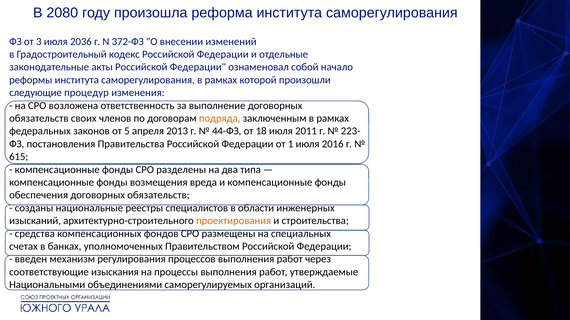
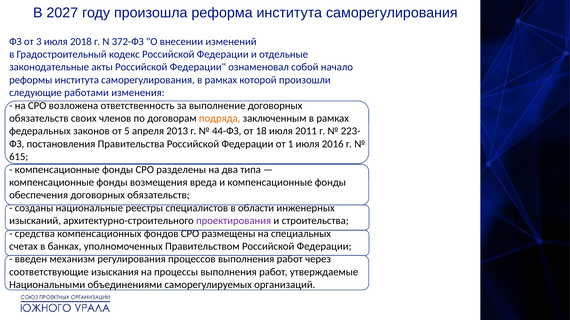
2080: 2080 -> 2027 (62, 13)
2036: 2036 -> 2018 (81, 42)
процедур: процедур -> работами (87, 93)
проектирования colour: orange -> purple (234, 221)
